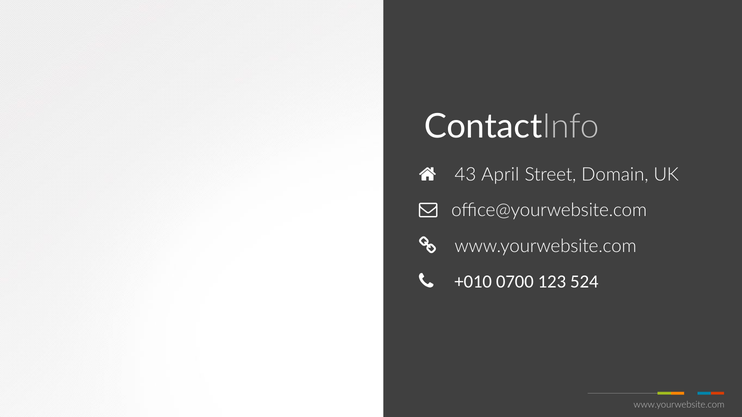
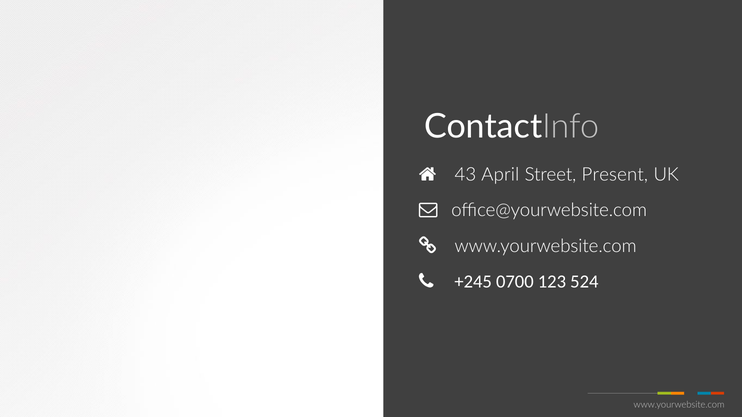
Domain: Domain -> Present (615, 175)
+010: +010 -> +245 (473, 282)
